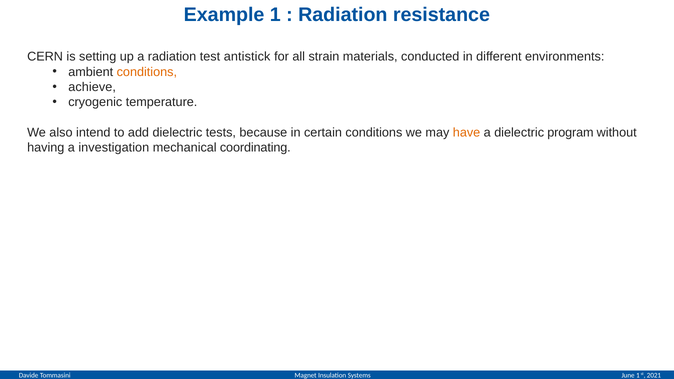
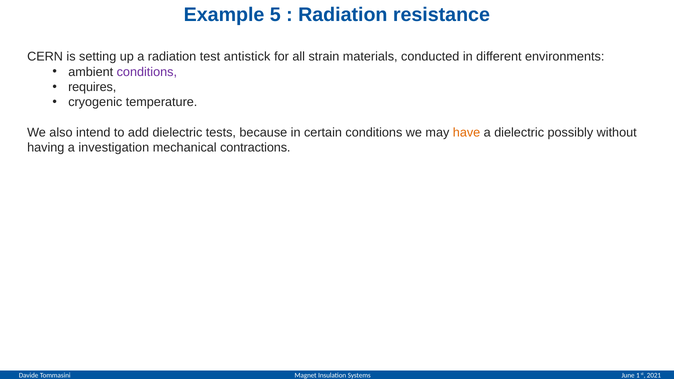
1: 1 -> 5 (275, 15)
conditions colour: orange -> purple (147, 72)
achieve: achieve -> requires (92, 87)
program: program -> possibly (570, 133)
coordinating: coordinating -> contractions (255, 148)
